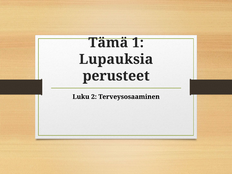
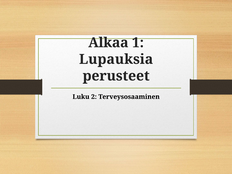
Tämä: Tämä -> Alkaa (108, 43)
